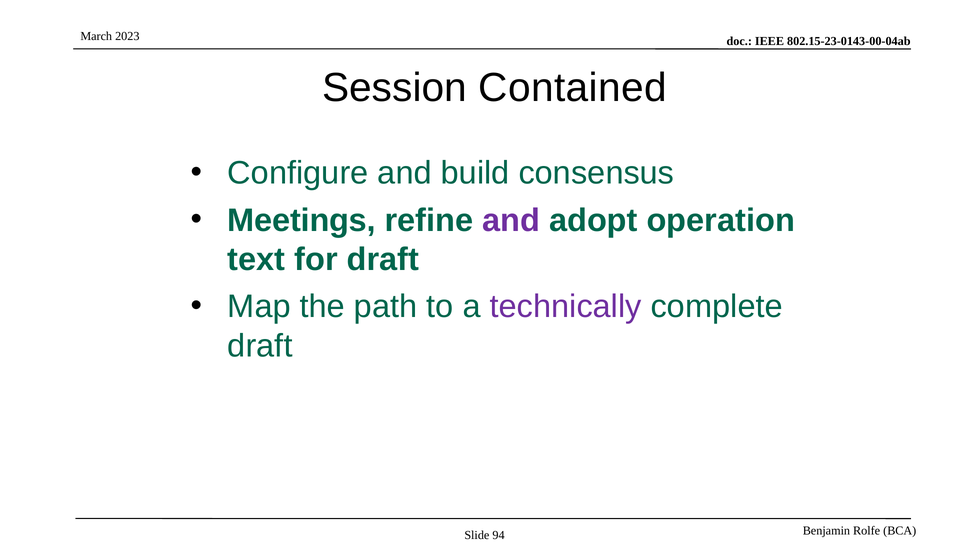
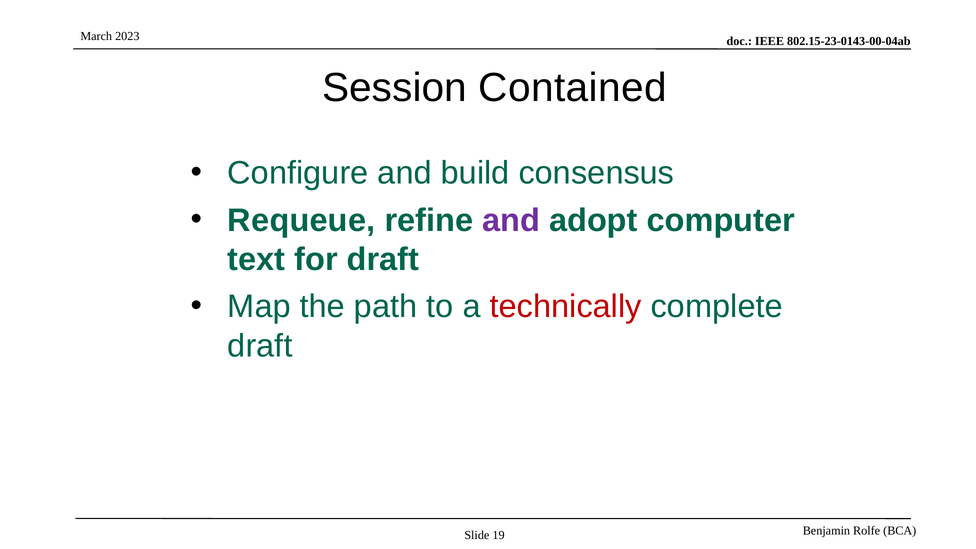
Meetings: Meetings -> Requeue (301, 220)
operation: operation -> computer (721, 220)
technically colour: purple -> red (566, 307)
94: 94 -> 19 (499, 535)
